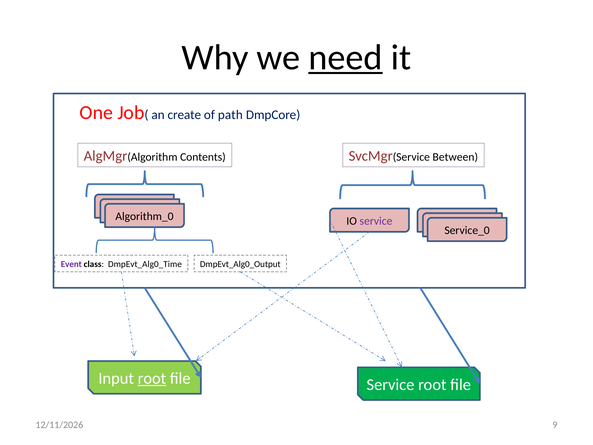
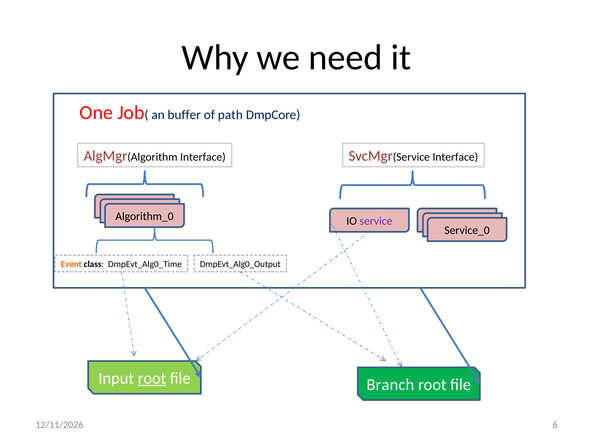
need underline: present -> none (346, 57)
create: create -> buffer (184, 115)
Contents: Contents -> Interface (203, 157)
Service Between: Between -> Interface (455, 157)
Event colour: purple -> orange (71, 264)
file Service: Service -> Branch (390, 385)
9: 9 -> 6 (555, 425)
